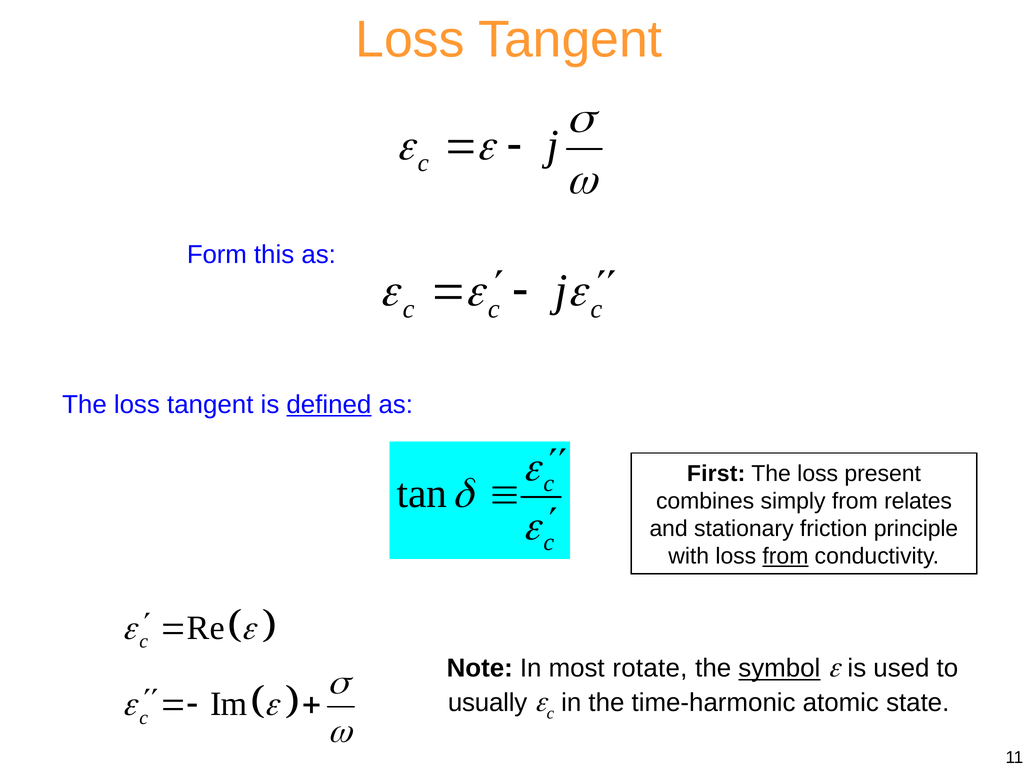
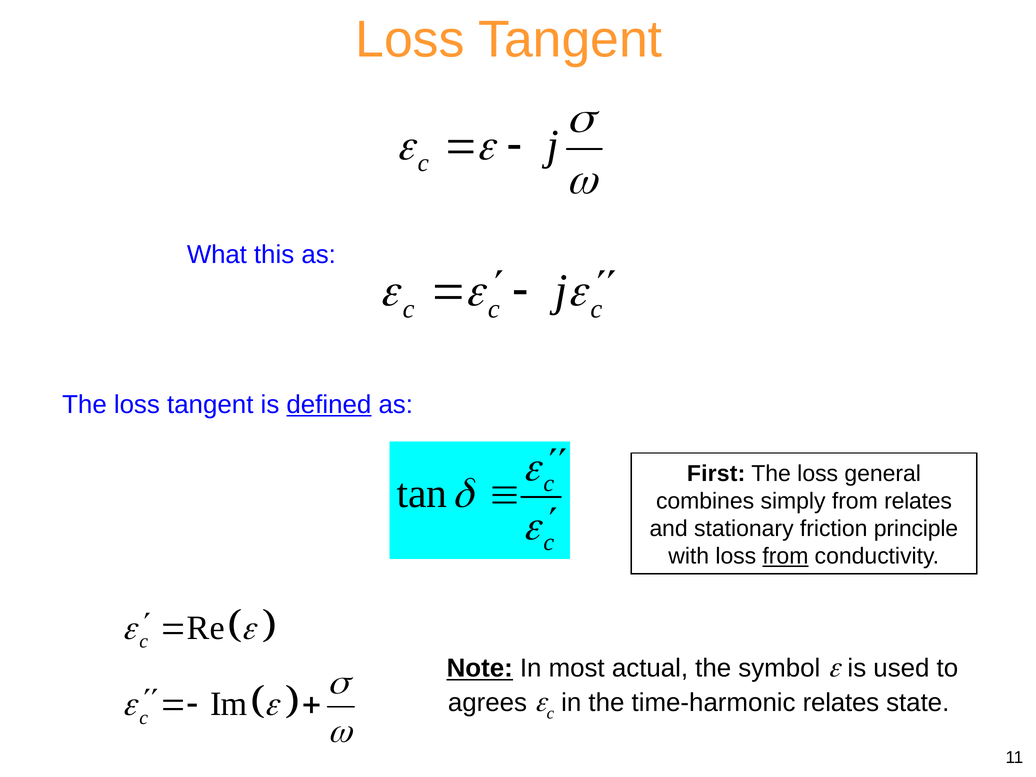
Form: Form -> What (217, 255)
present: present -> general (883, 474)
Note underline: none -> present (480, 668)
rotate: rotate -> actual (650, 668)
symbol underline: present -> none (779, 668)
usually: usually -> agrees (487, 703)
time-harmonic atomic: atomic -> relates (841, 703)
